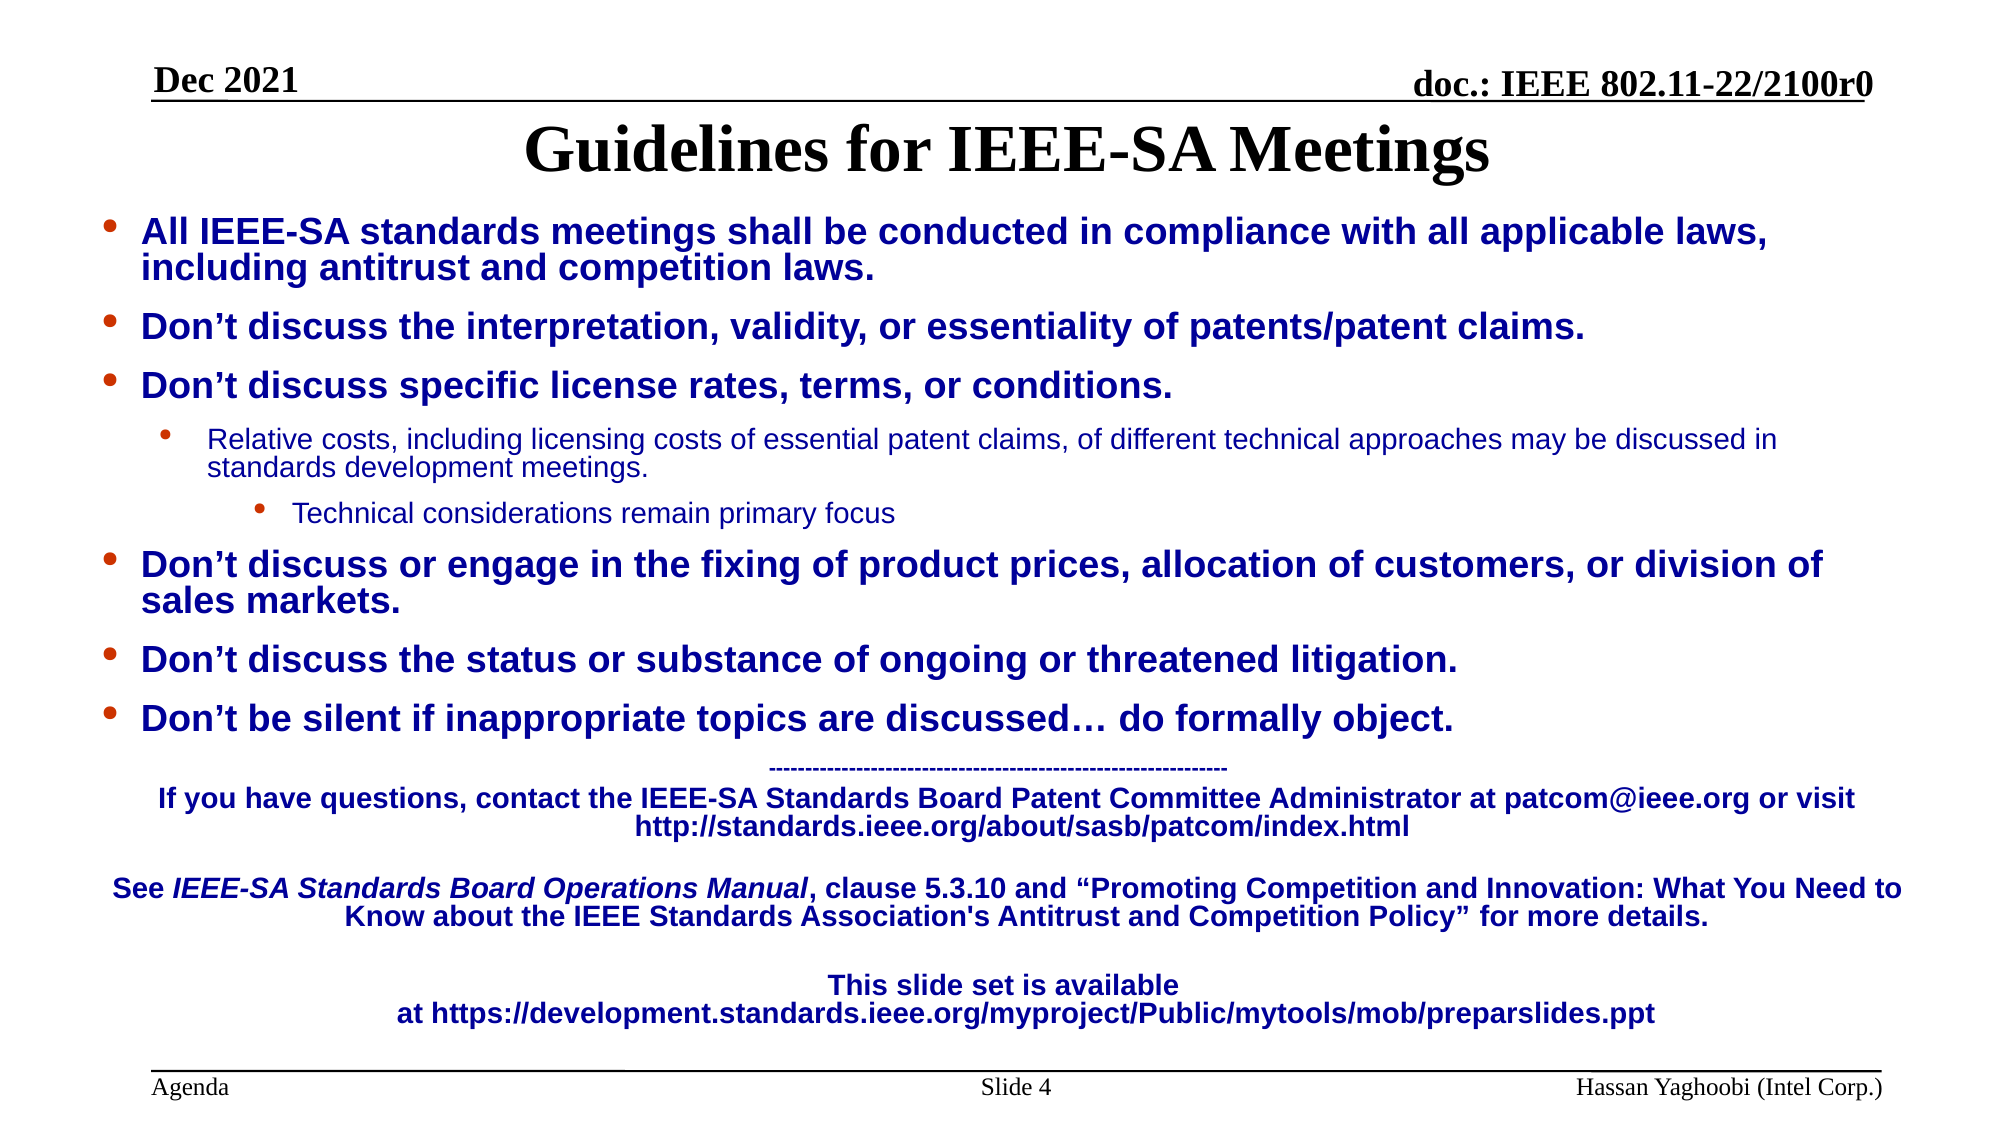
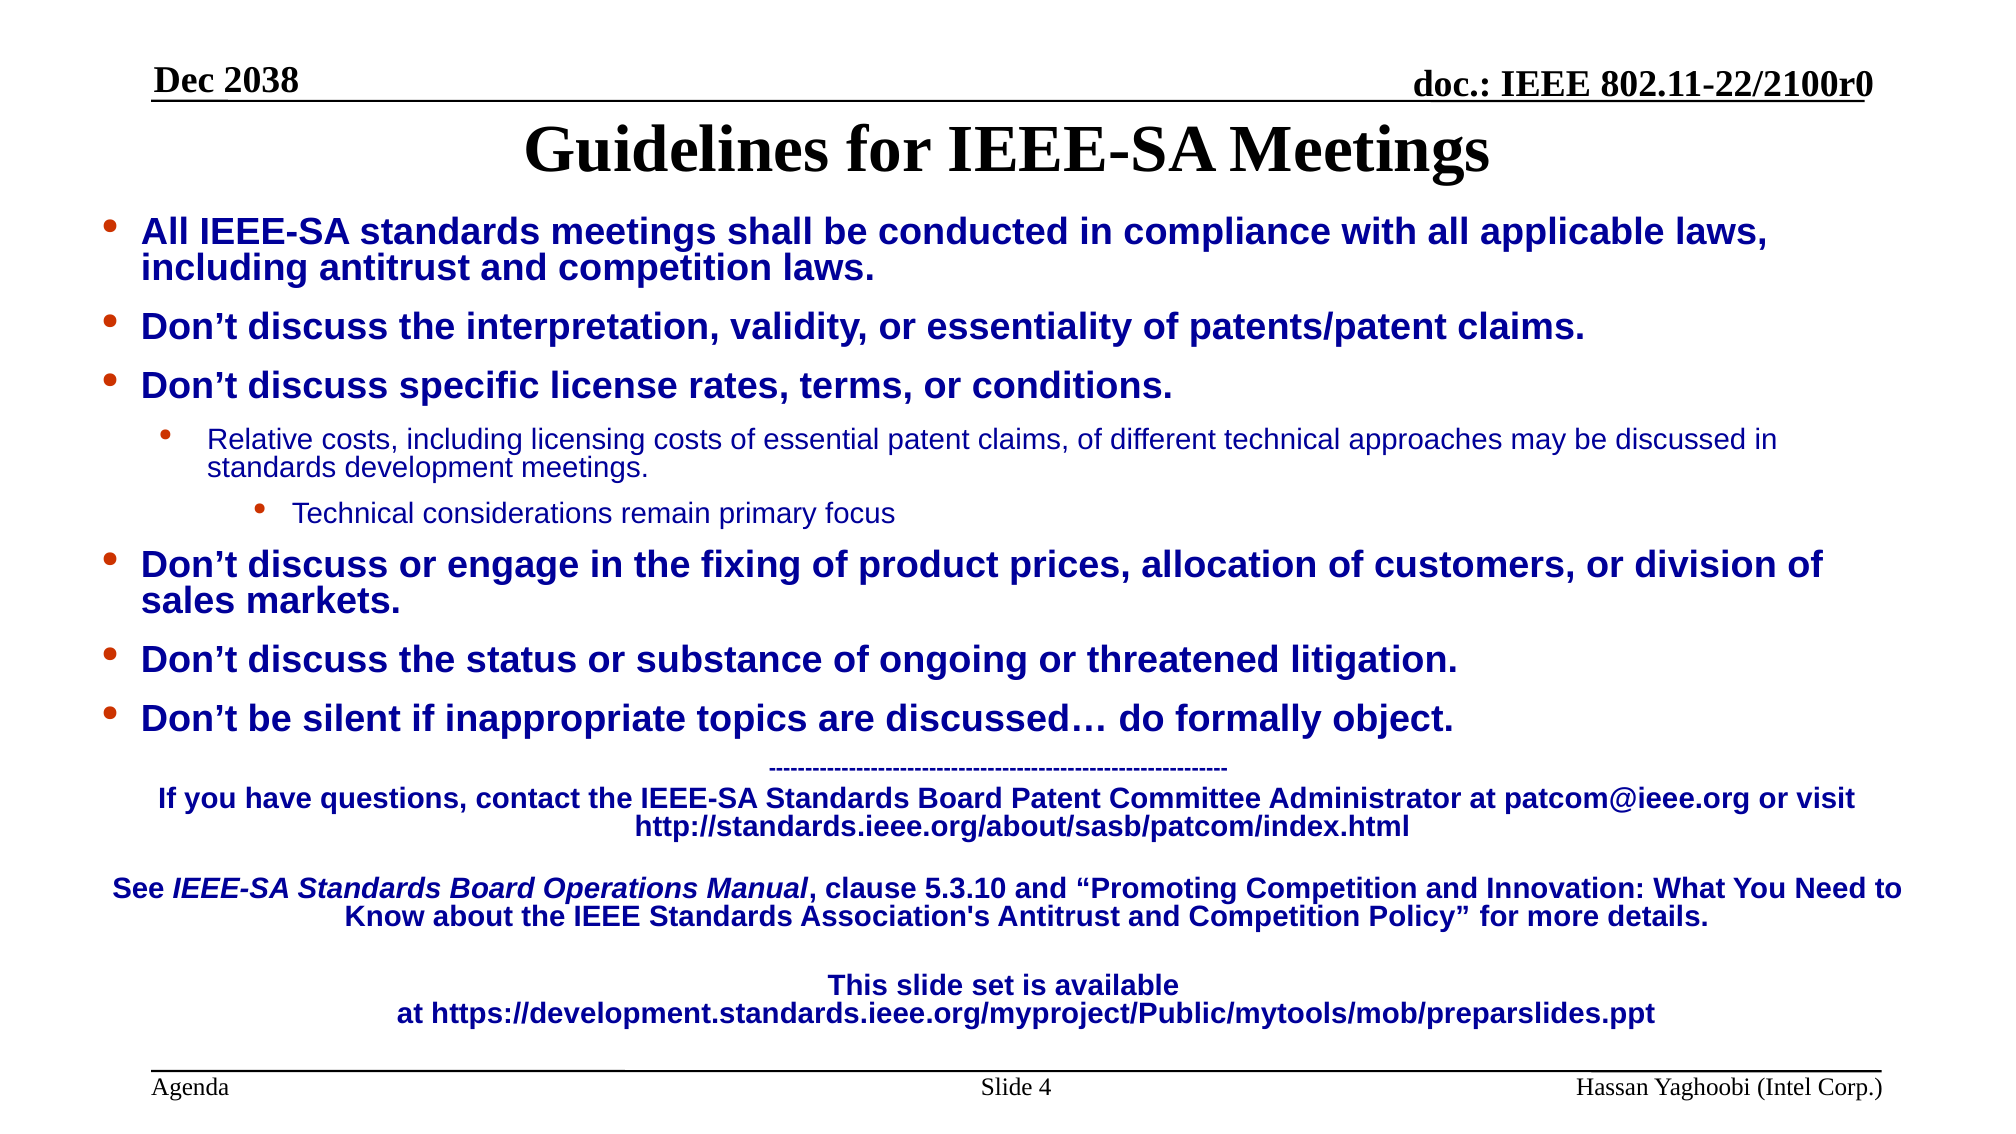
2021: 2021 -> 2038 (261, 80)
